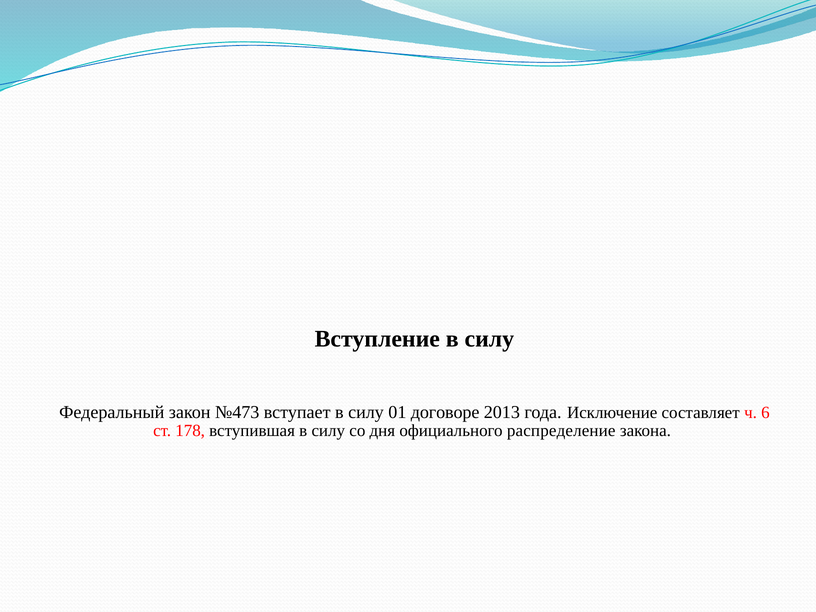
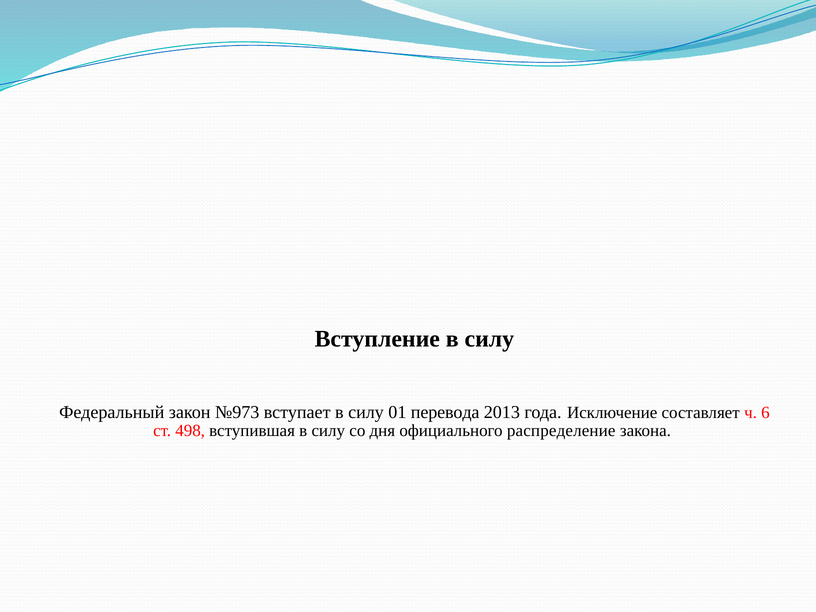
№473: №473 -> №973 (237, 412)
договоре: договоре -> перевода (445, 412)
178: 178 -> 498 (190, 431)
